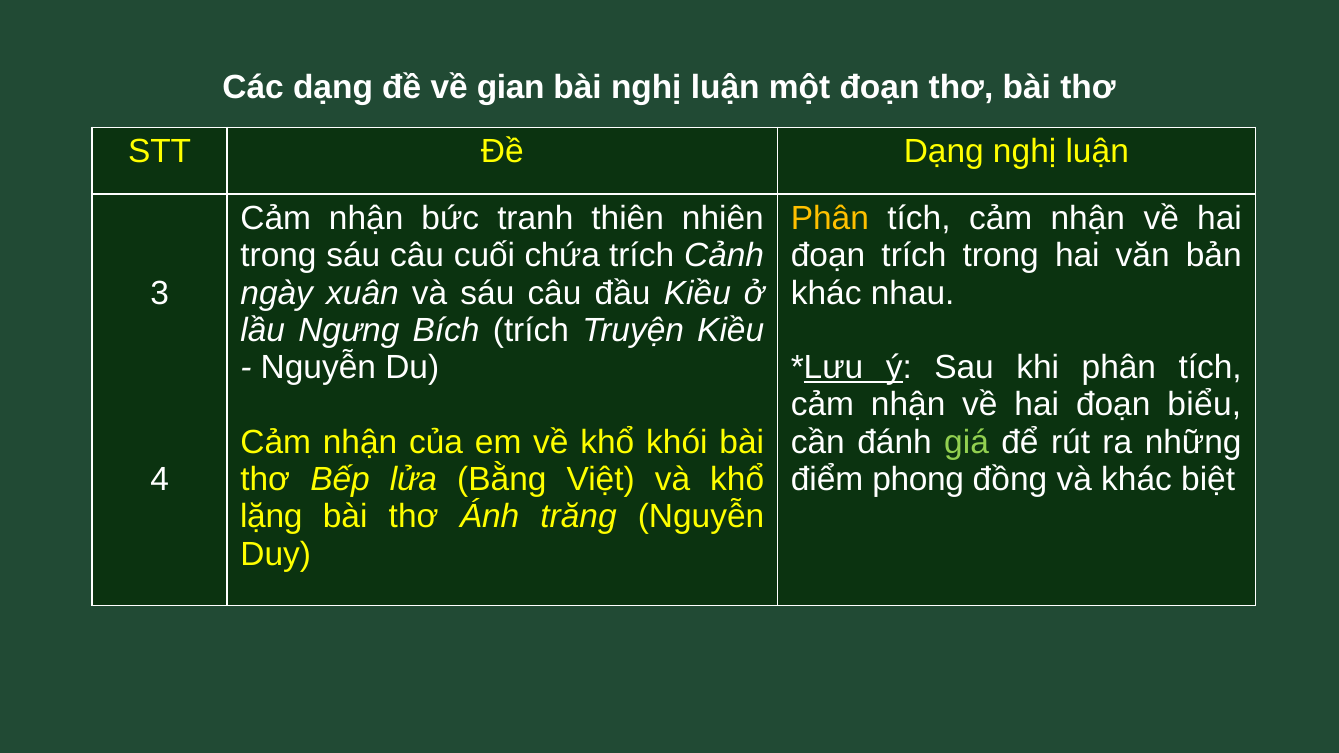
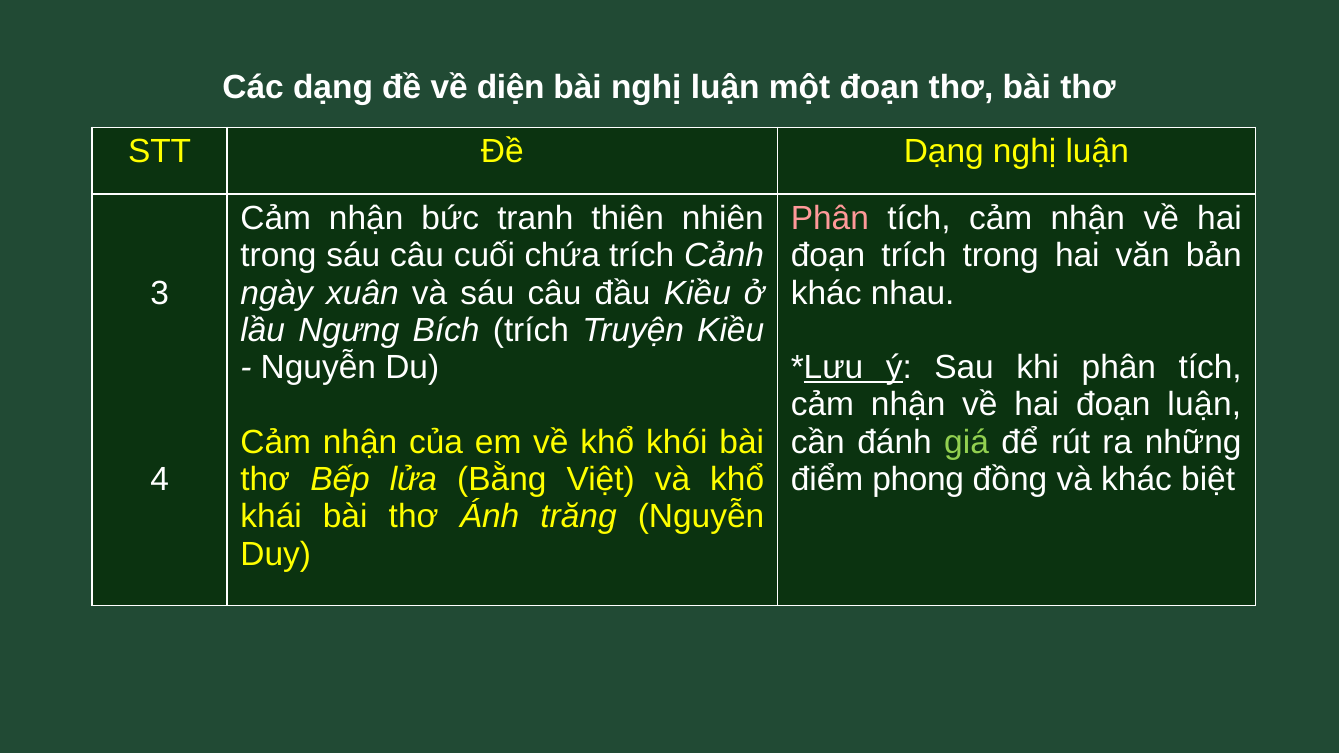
gian: gian -> diện (511, 88)
Phân colour: yellow -> pink (830, 218)
đoạn biểu: biểu -> luận (1204, 405)
lặng: lặng -> khái (271, 517)
